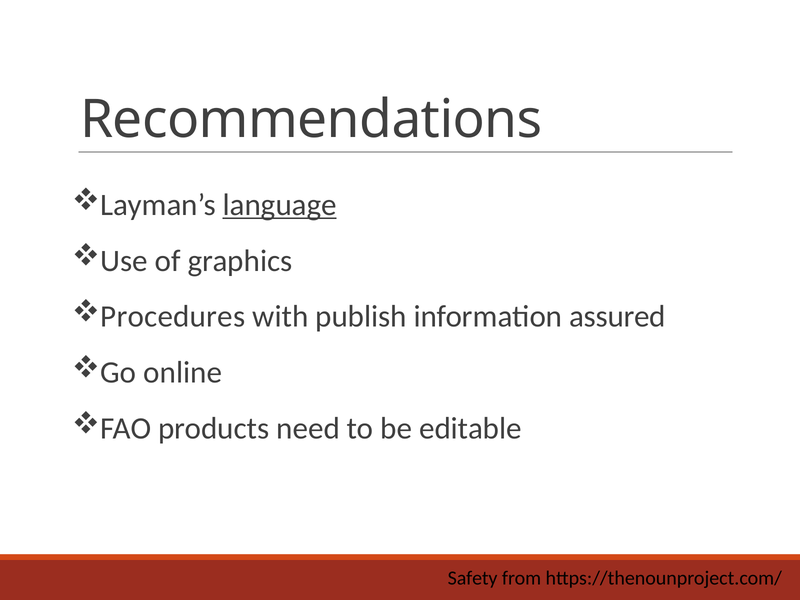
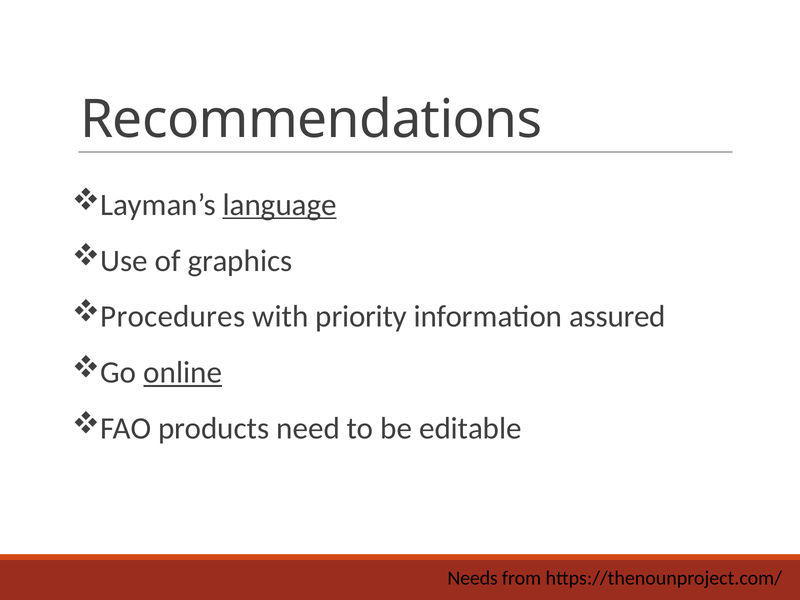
publish: publish -> priority (361, 317)
online underline: none -> present (183, 373)
Safety: Safety -> Needs (473, 578)
